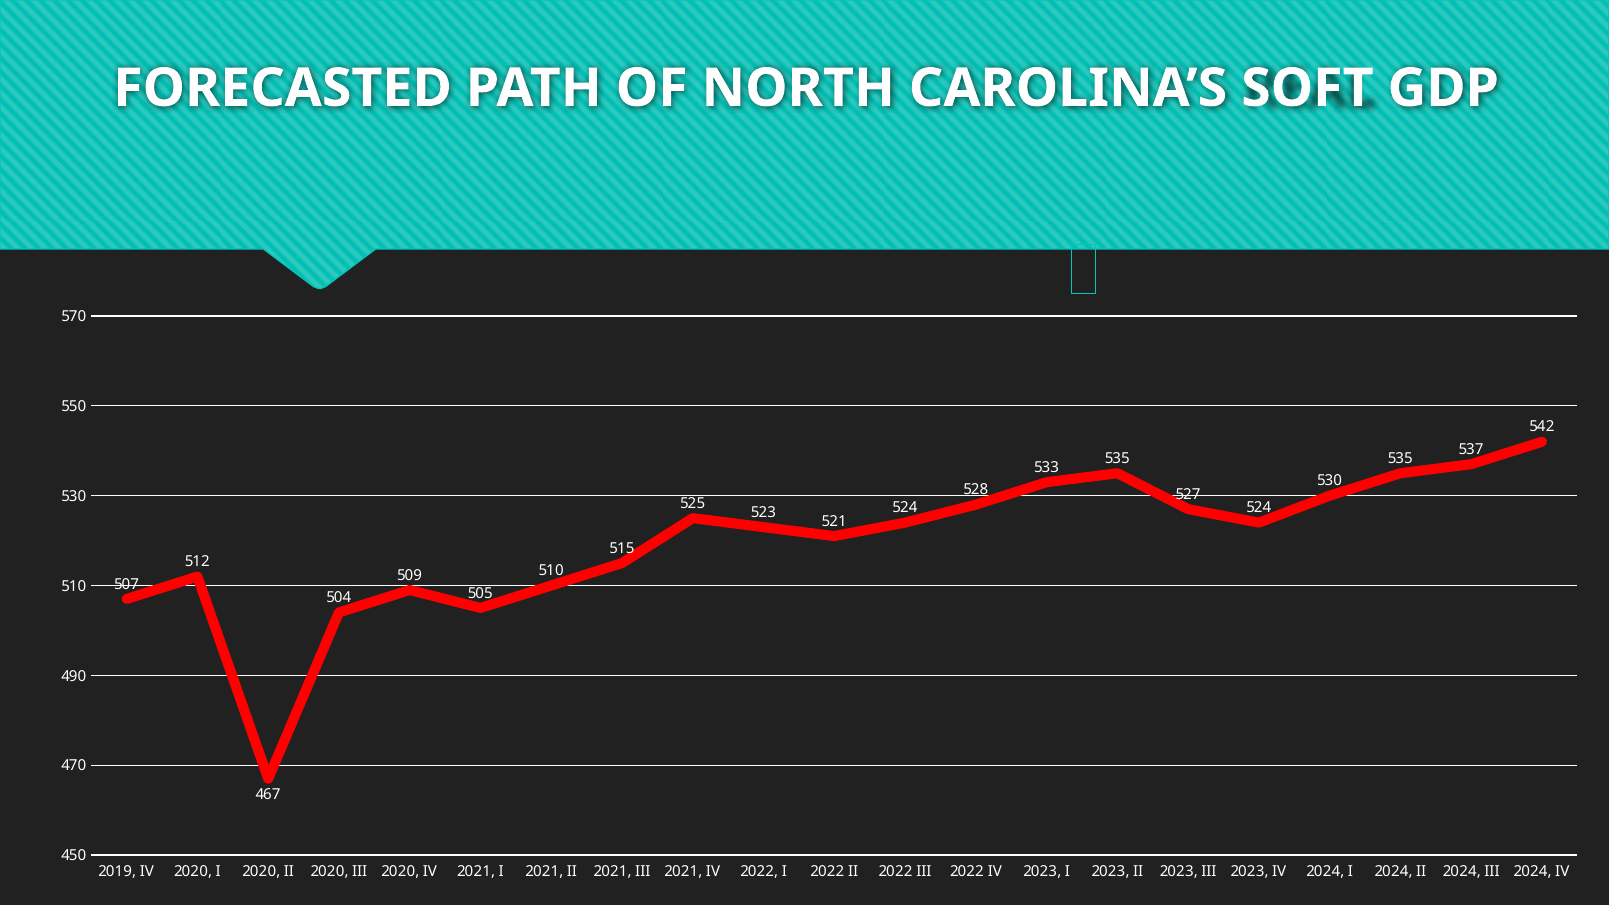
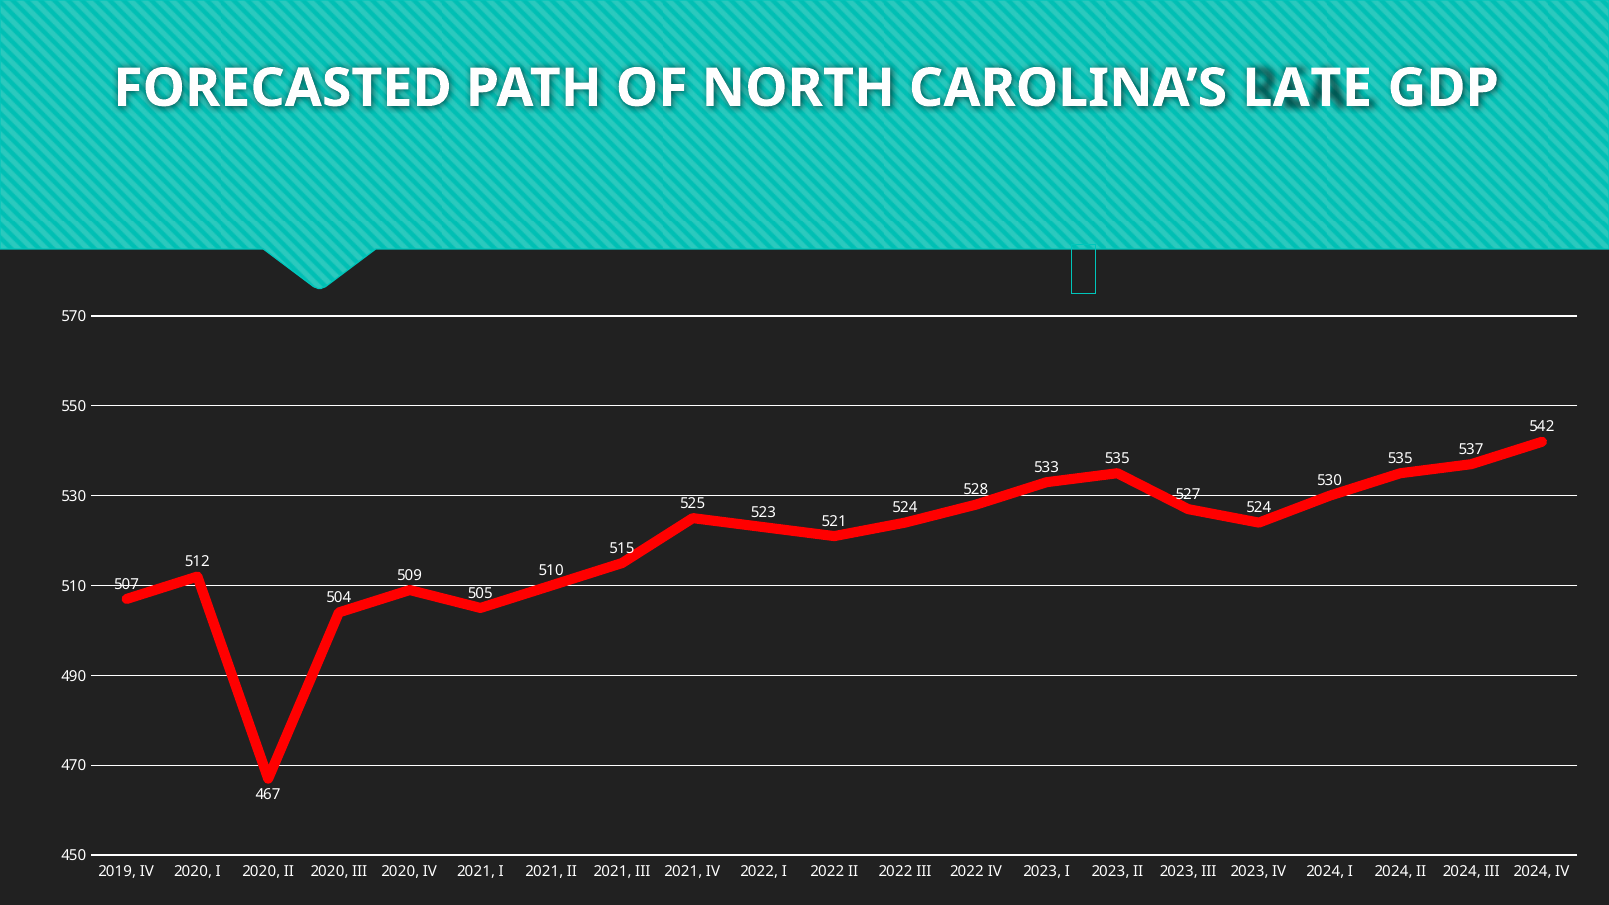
SOFT: SOFT -> LATE (1307, 88)
